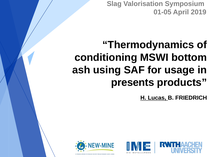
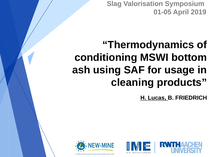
presents: presents -> cleaning (133, 82)
